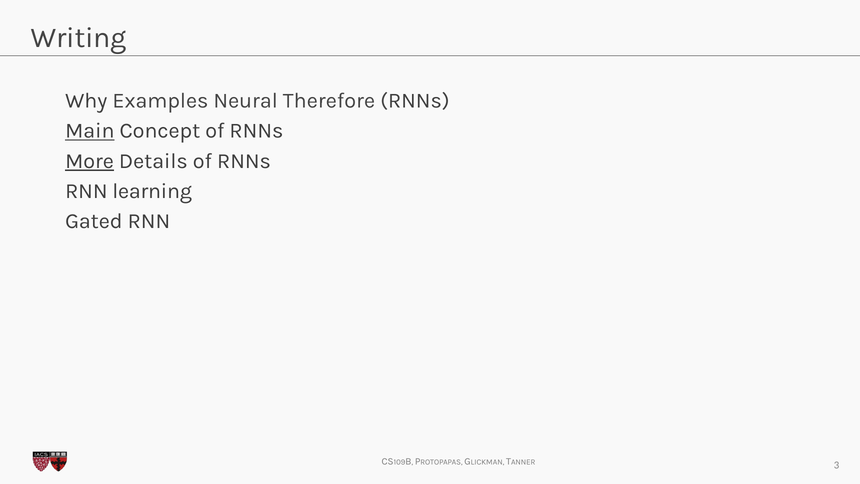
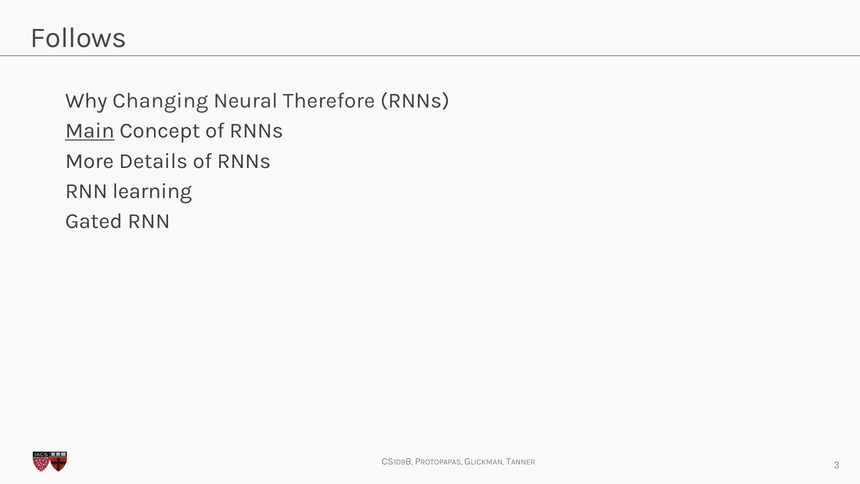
Writing: Writing -> Follows (79, 38)
Examples: Examples -> Changing (160, 101)
More underline: present -> none (90, 161)
